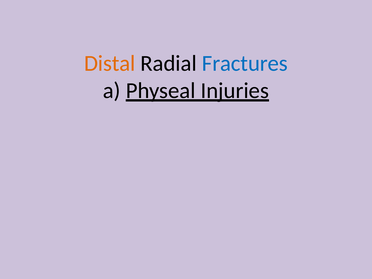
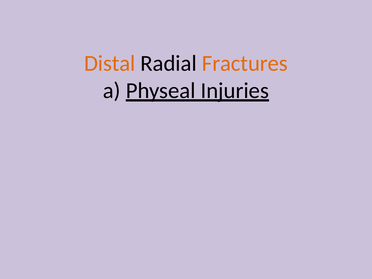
Fractures colour: blue -> orange (245, 63)
